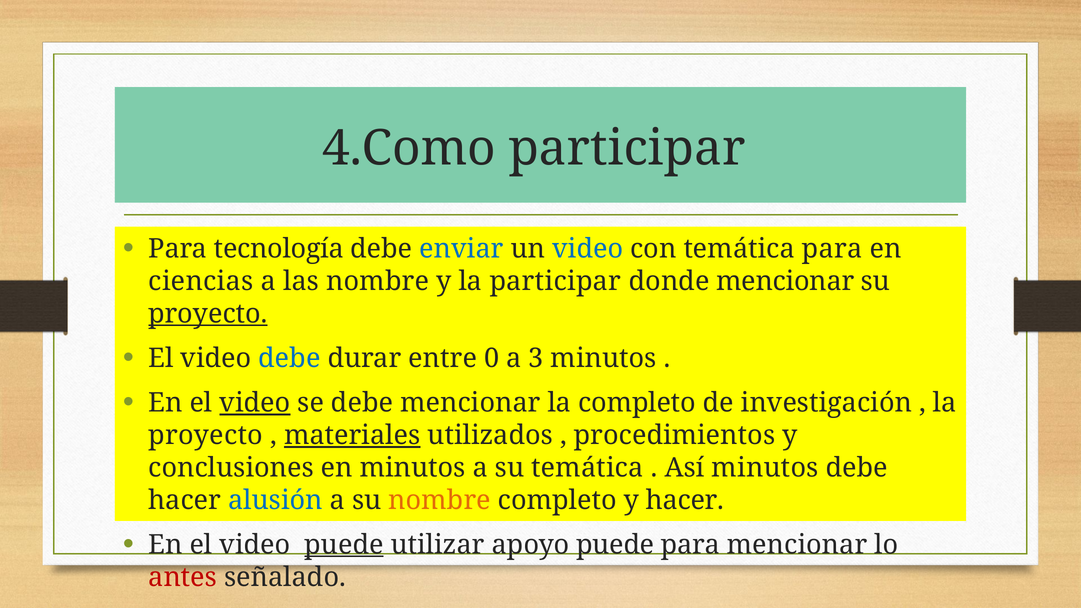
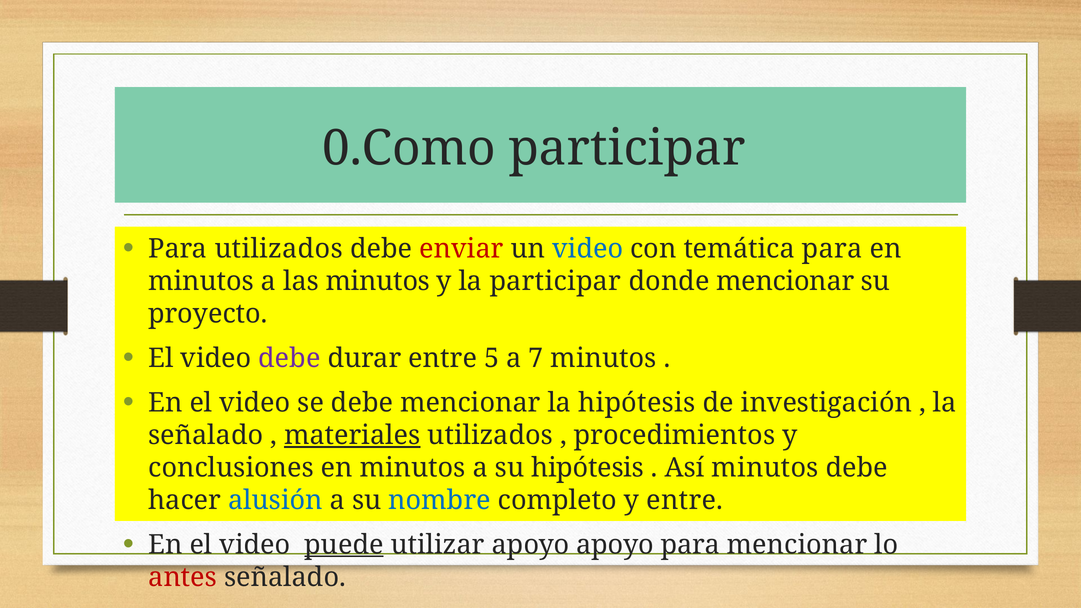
4.Como: 4.Como -> 0.Como (409, 148)
Para tecnología: tecnología -> utilizados (279, 249)
enviar colour: blue -> red (461, 249)
ciencias: ciencias -> minutos (201, 281)
las nombre: nombre -> minutos (378, 281)
proyecto underline: present -> none (208, 314)
debe colour: blue -> purple (289, 358)
0: 0 -> 5 (492, 358)
3: 3 -> 7 (536, 358)
video underline: present -> none (255, 403)
la completo: completo -> hipótesis (637, 403)
proyecto: proyecto -> señalado (206, 435)
su temática: temática -> hipótesis (588, 468)
nombre colour: orange -> blue (440, 500)
y hacer: hacer -> entre (685, 500)
apoyo puede: puede -> apoyo (615, 545)
